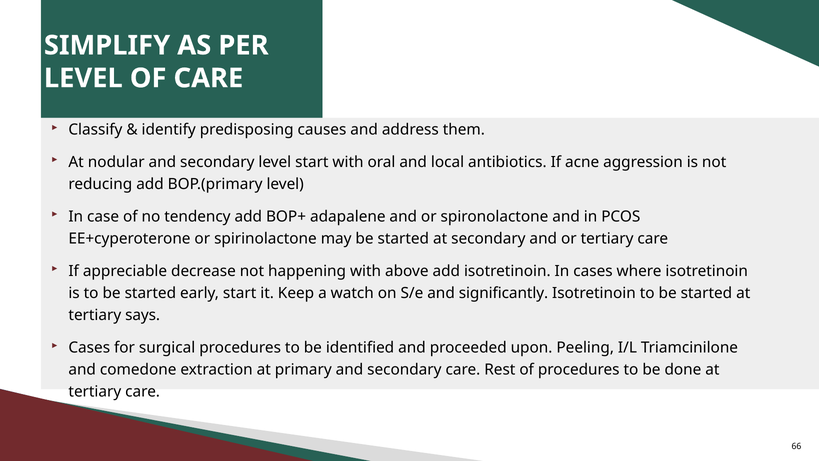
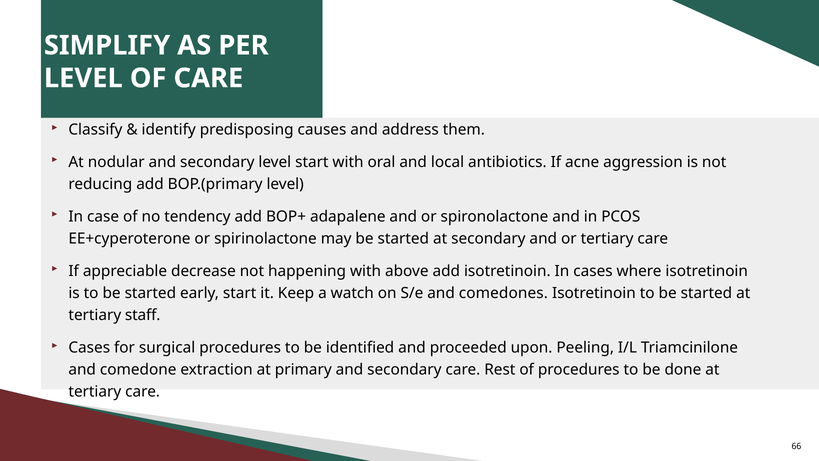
significantly: significantly -> comedones (503, 293)
says: says -> staff (143, 315)
